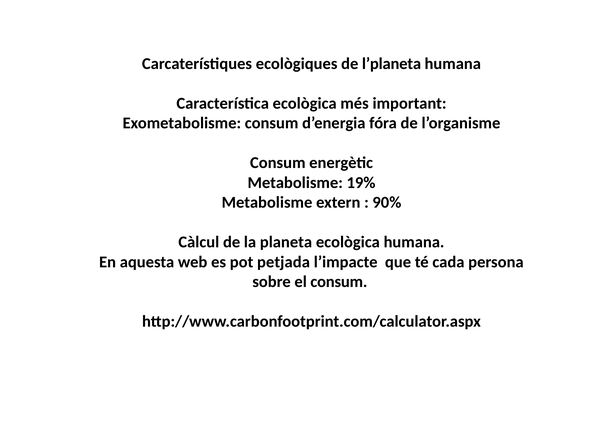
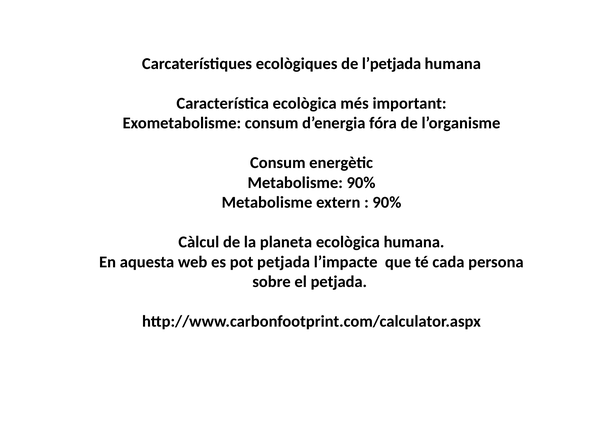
l’planeta: l’planeta -> l’petjada (392, 64)
Metabolisme 19%: 19% -> 90% (361, 183)
el consum: consum -> petjada (339, 282)
